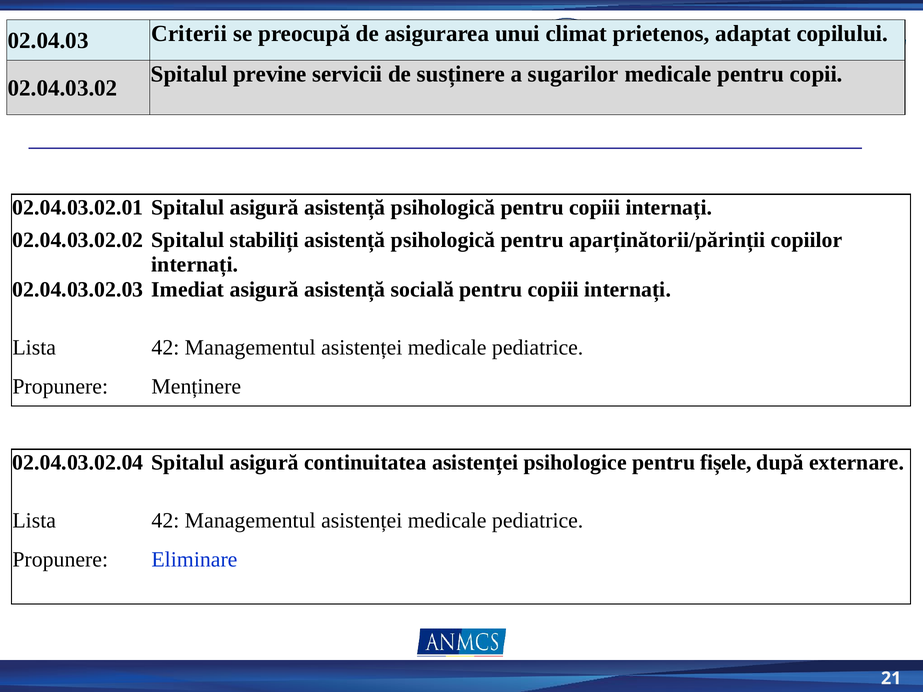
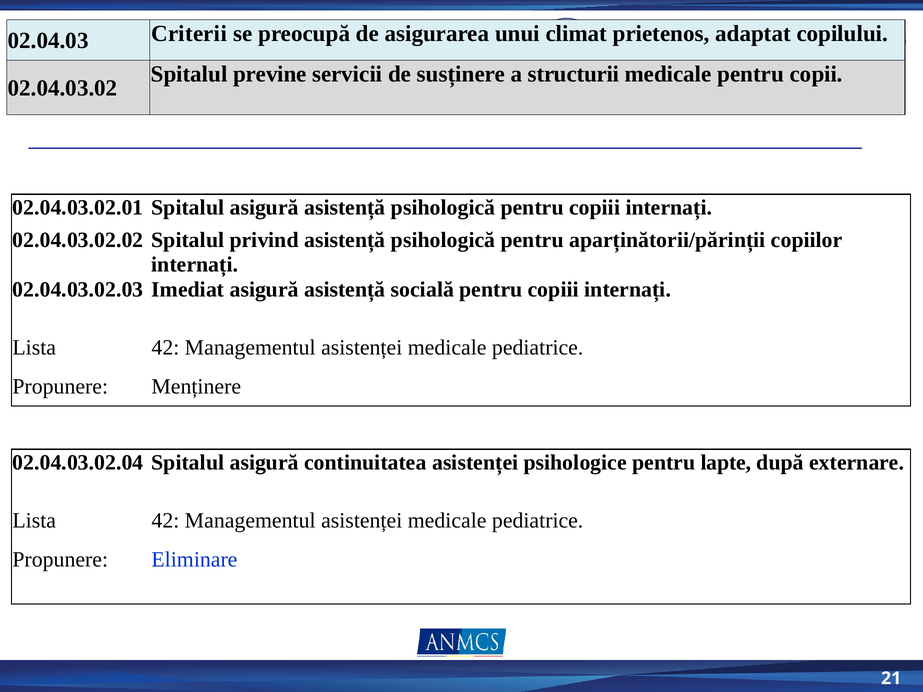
sugarilor: sugarilor -> structurii (573, 74)
stabiliți: stabiliți -> privind (264, 240)
fișele: fișele -> lapte (726, 463)
